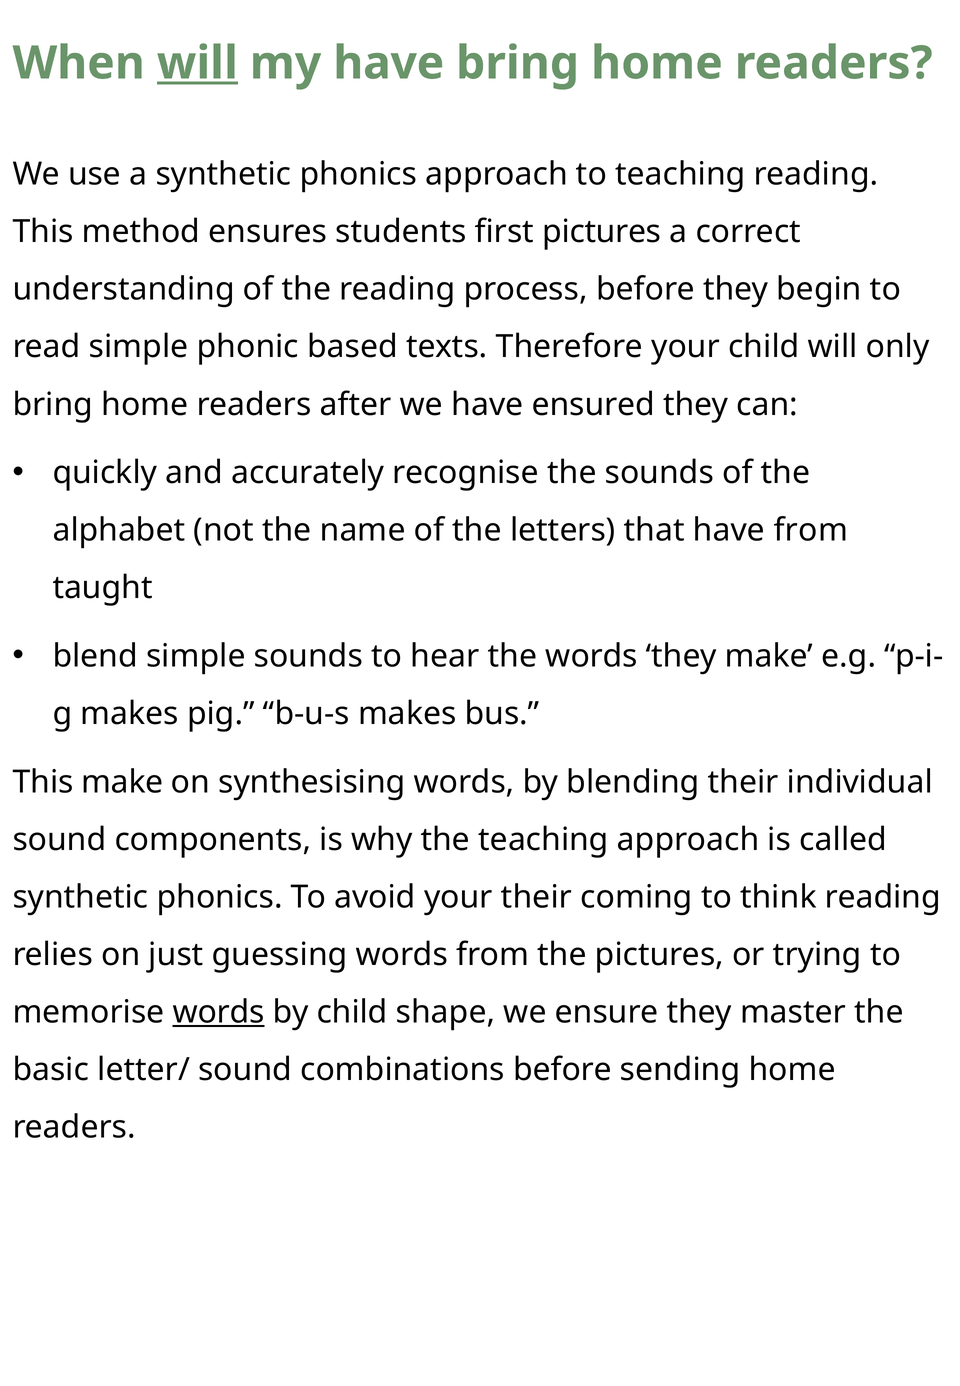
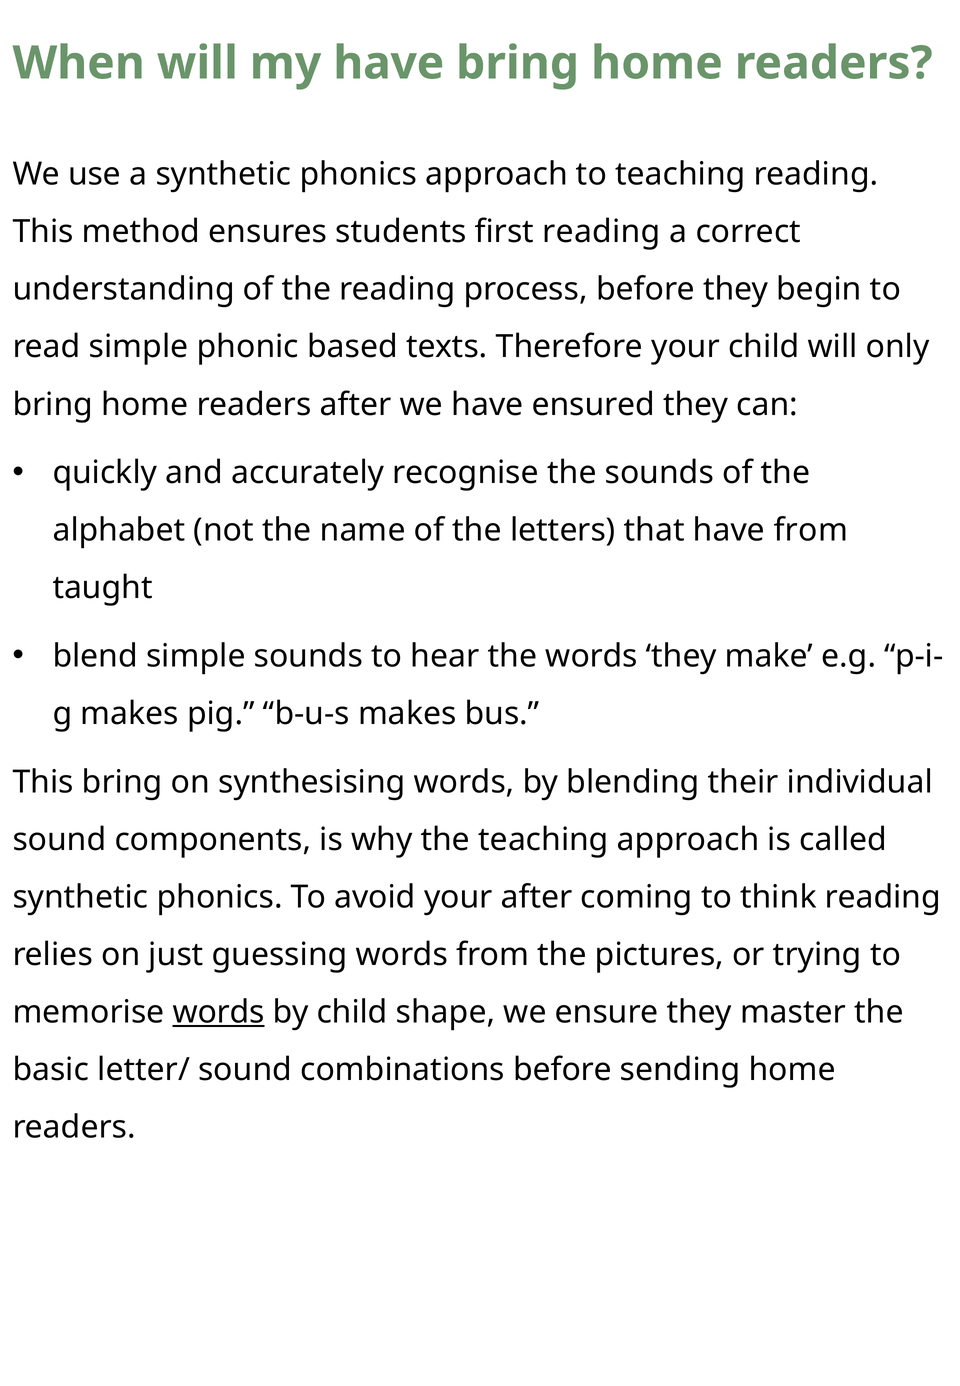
will underline: present -> none (197, 63)
first pictures: pictures -> reading (601, 232)
This make: make -> bring (122, 782)
your their: their -> after (537, 898)
